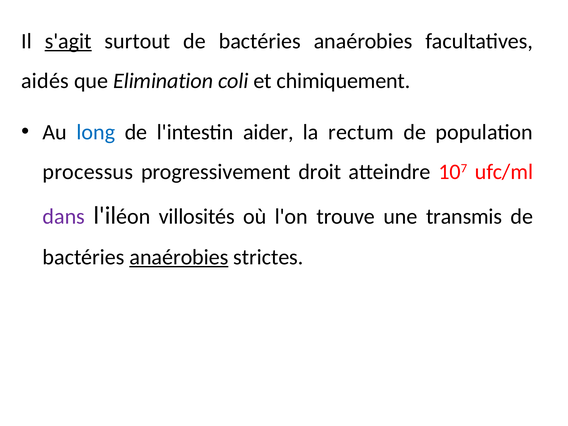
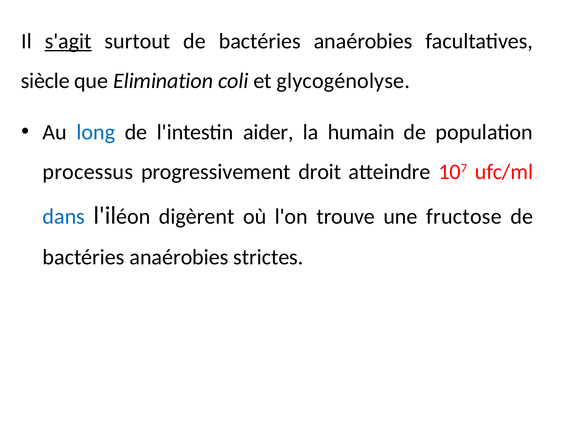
aidés: aidés -> siècle (45, 81)
chimiquement: chimiquement -> glycogénolyse (343, 81)
rectum: rectum -> humain (361, 132)
dans colour: purple -> blue (64, 217)
villosités: villosités -> digèrent (197, 217)
transmis: transmis -> fructose (464, 217)
anaérobies underline: present -> none (179, 257)
